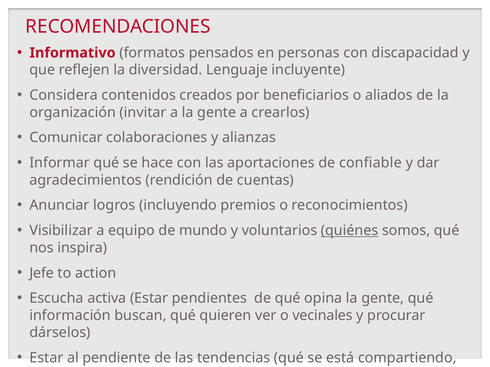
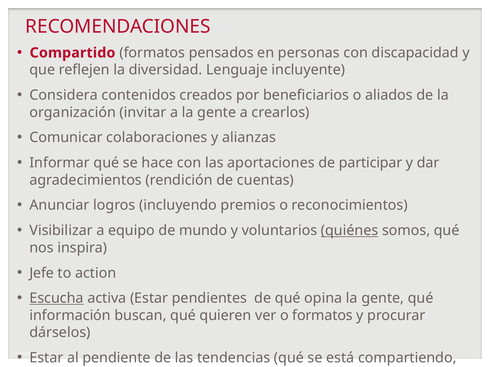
Informativo: Informativo -> Compartido (72, 53)
confiable: confiable -> participar (371, 163)
Escucha underline: none -> present (57, 299)
o vecinales: vecinales -> formatos (323, 316)
